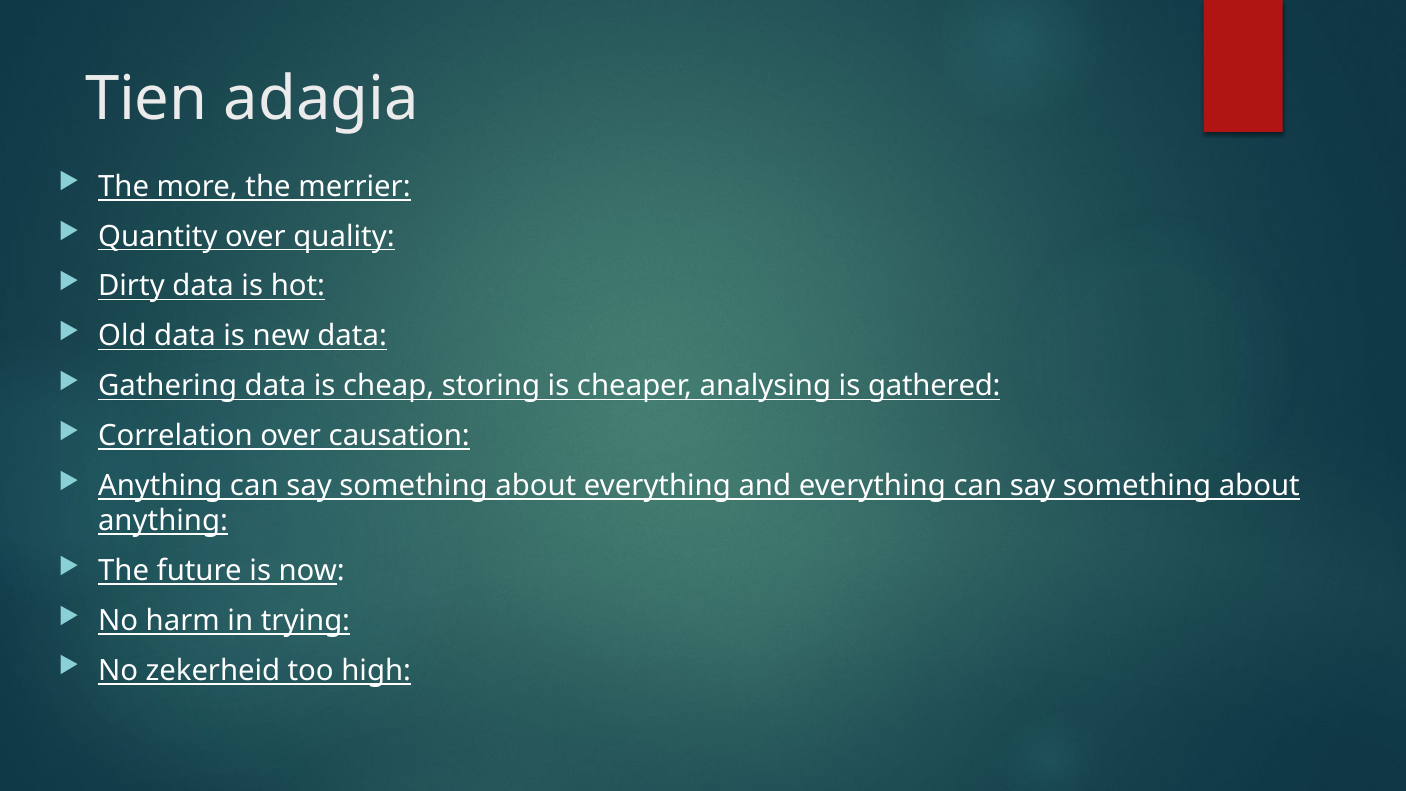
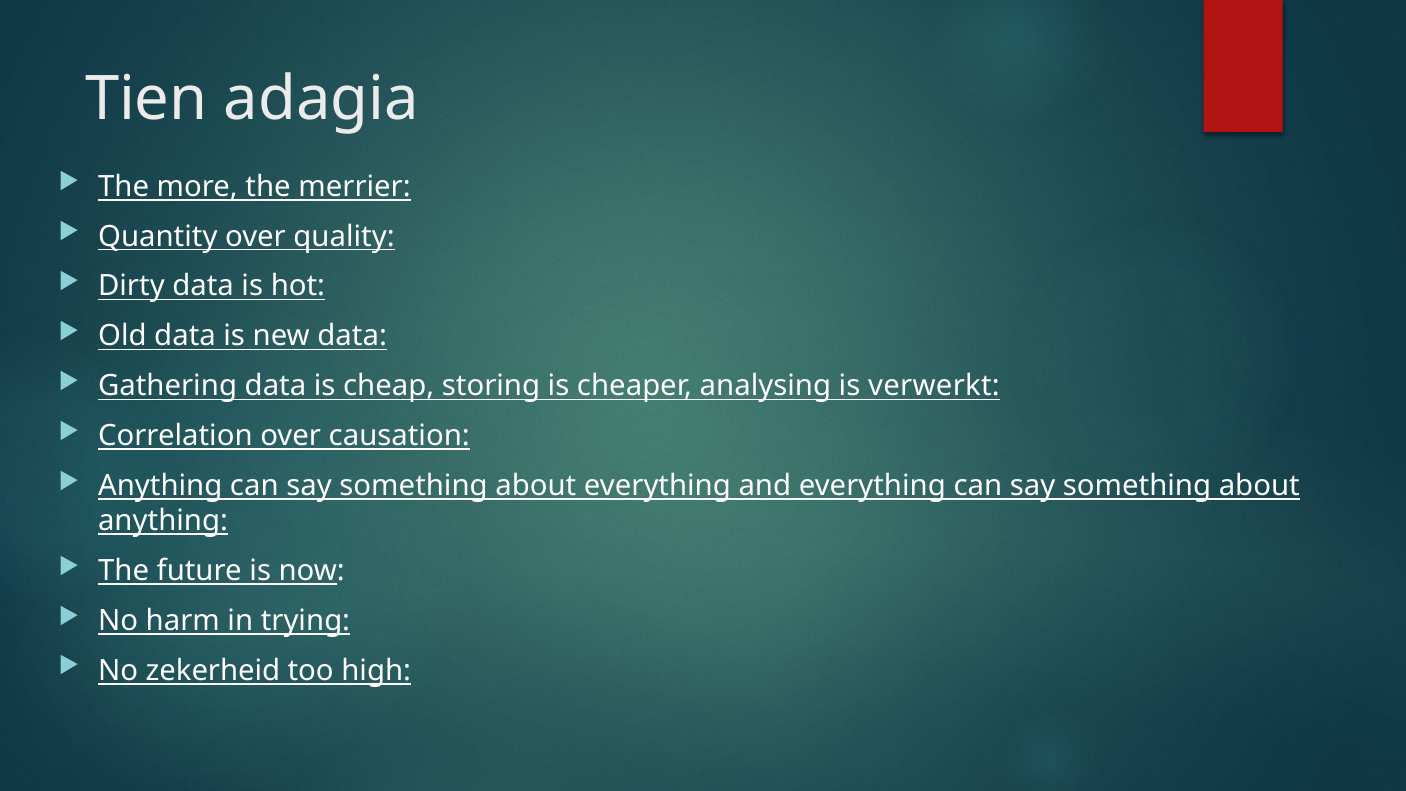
gathered: gathered -> verwerkt (934, 386)
